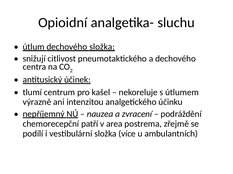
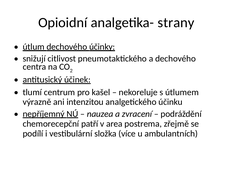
sluchu: sluchu -> strany (176, 23)
dechového složka: složka -> účinky (102, 47)
